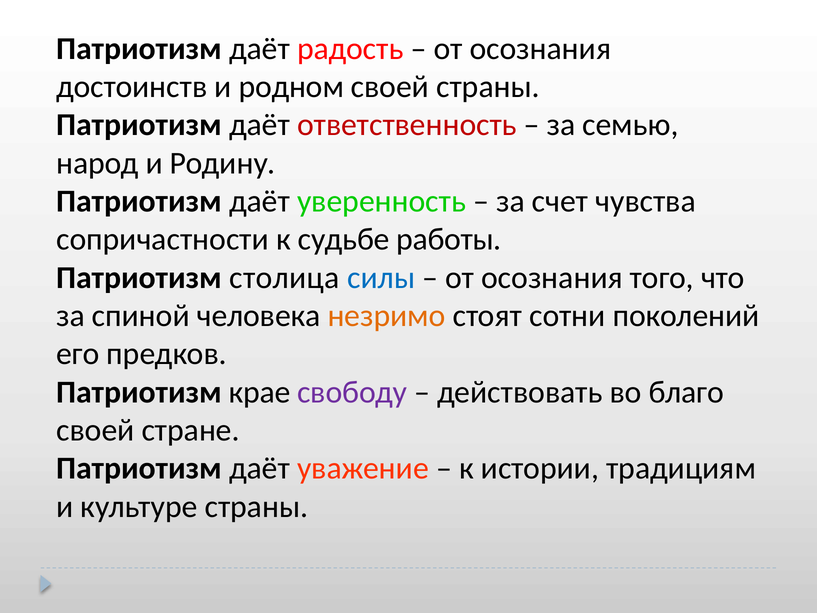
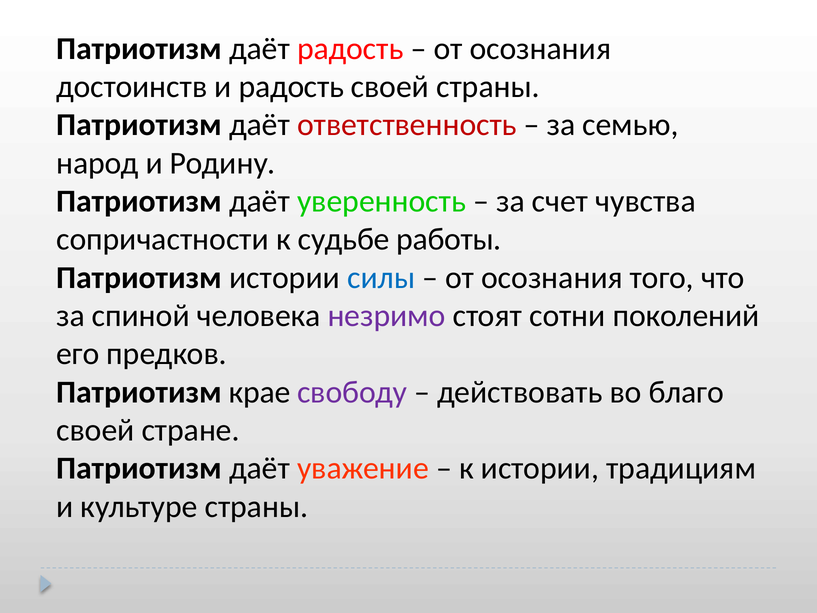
и родном: родном -> радость (291, 87)
Патриотизм столица: столица -> истории (285, 277)
незримо colour: orange -> purple (387, 316)
